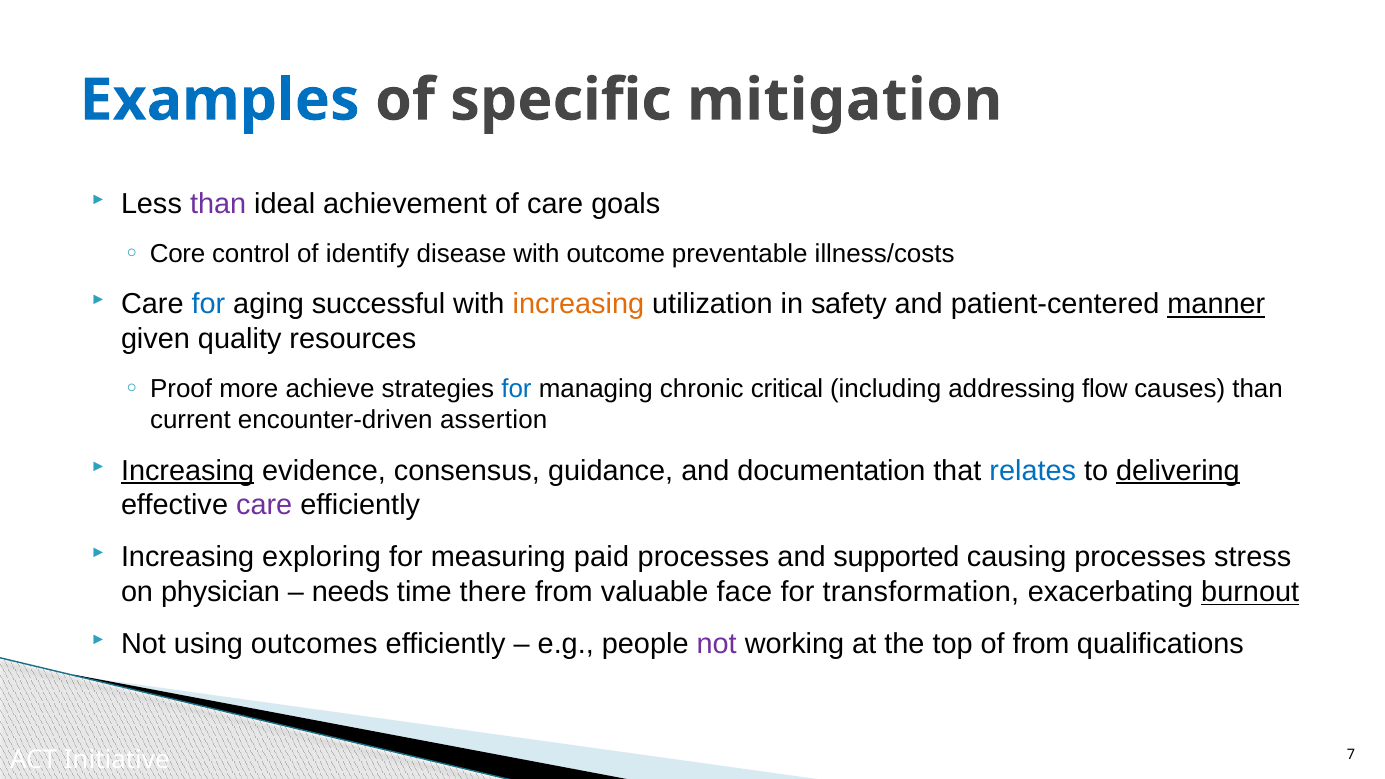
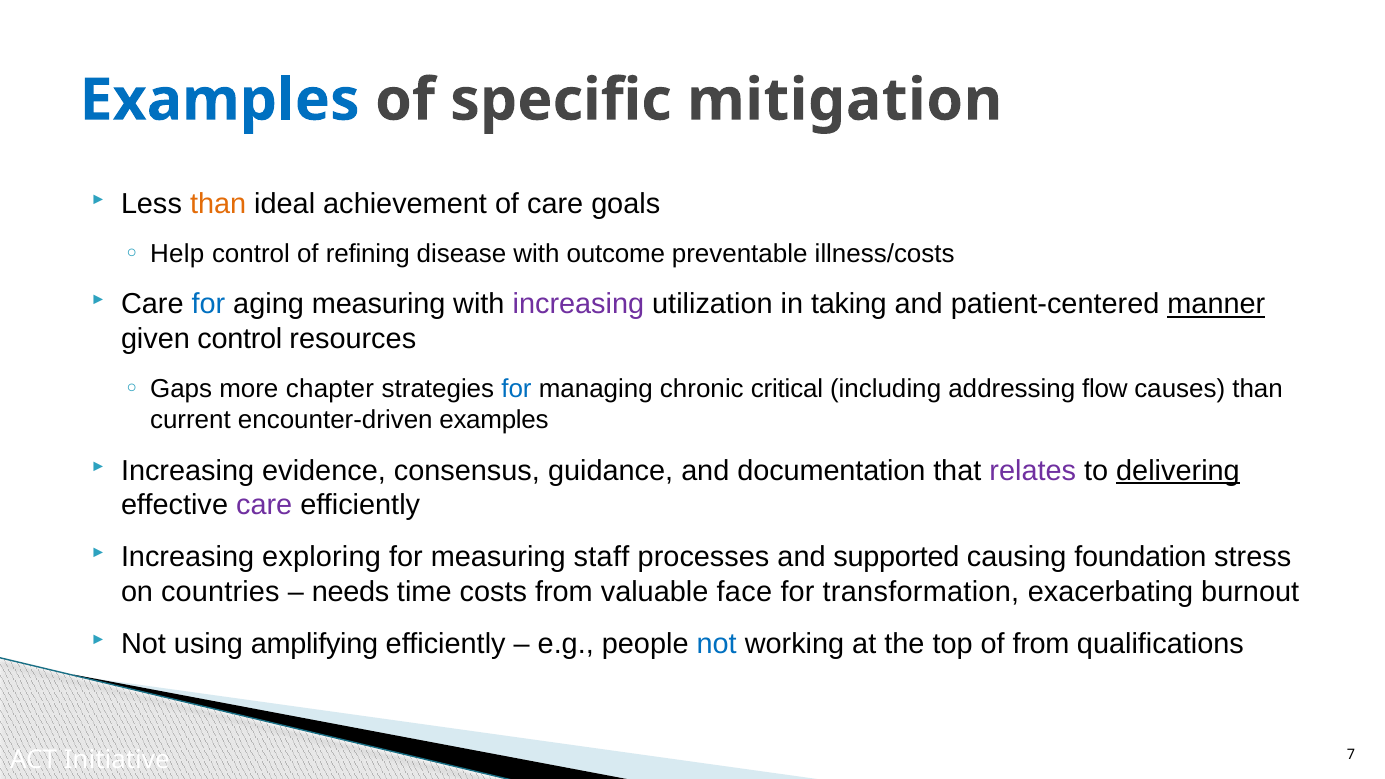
than colour: purple -> orange (218, 204)
Core: Core -> Help (177, 254)
identify: identify -> refining (368, 254)
aging successful: successful -> measuring (379, 304)
increasing colour: orange -> purple (578, 304)
safety: safety -> taking (849, 304)
given quality: quality -> control (240, 339)
Proof: Proof -> Gaps (181, 389)
achieve: achieve -> chapter (330, 389)
encounter-driven assertion: assertion -> examples (494, 420)
Increasing underline: present -> none (188, 471)
relates colour: blue -> purple (1033, 471)
paid: paid -> staff (602, 557)
causing processes: processes -> foundation (1140, 557)
physician: physician -> countries (220, 592)
there: there -> costs (493, 592)
burnout underline: present -> none (1250, 592)
outcomes: outcomes -> amplifying (314, 644)
not colour: purple -> blue (717, 644)
